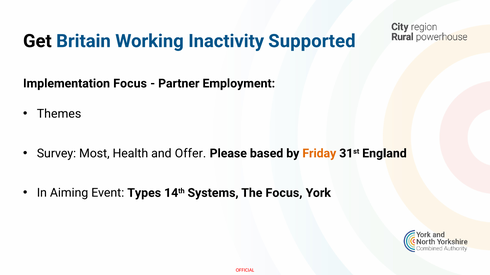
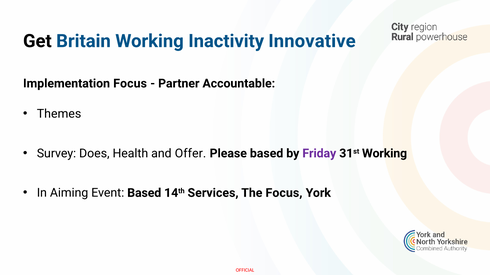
Supported: Supported -> Innovative (312, 41)
Employment: Employment -> Accountable (239, 84)
Most: Most -> Does (94, 154)
Friday colour: orange -> purple (319, 154)
31st England: England -> Working (385, 154)
Event Types: Types -> Based (144, 193)
Systems: Systems -> Services (213, 193)
